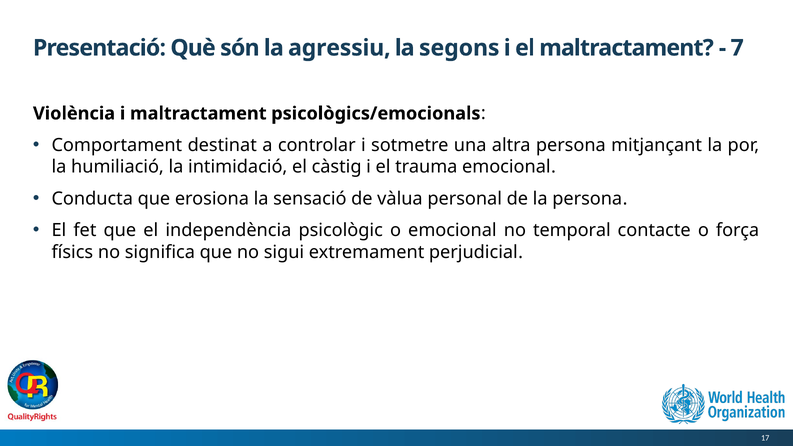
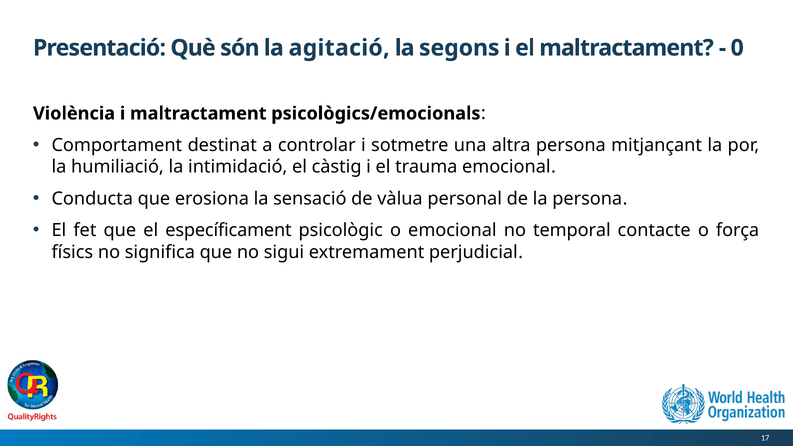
agressiu: agressiu -> agitació (339, 48)
7: 7 -> 0 (737, 48)
independència: independència -> específicament (228, 230)
